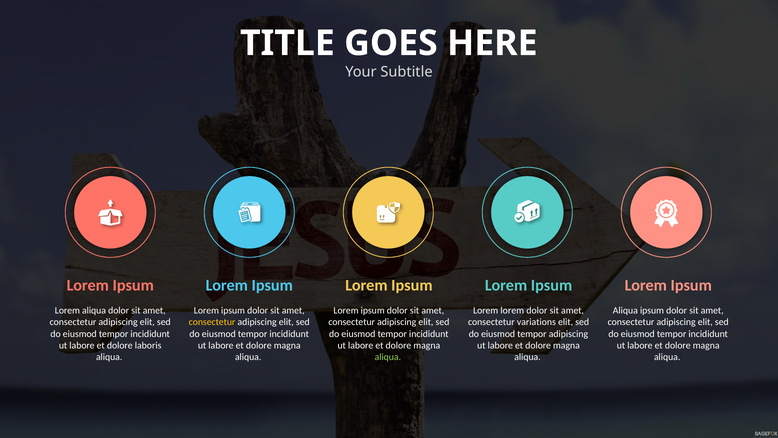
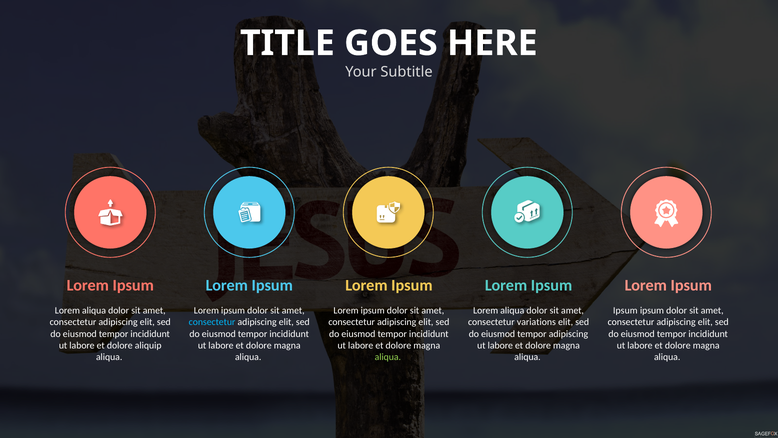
lorem: lorem -> aliqua (512, 310)
Aliqua: Aliqua -> Ipsum (625, 310)
consectetur colour: yellow -> light blue (212, 322)
laboris: laboris -> aliquip (148, 345)
